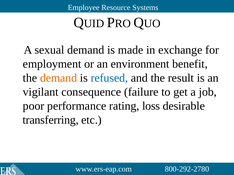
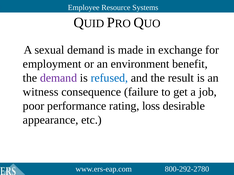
demand colour: orange -> purple (59, 78)
vigilant: vigilant -> witness (41, 92)
transferring: transferring -> appearance (51, 120)
